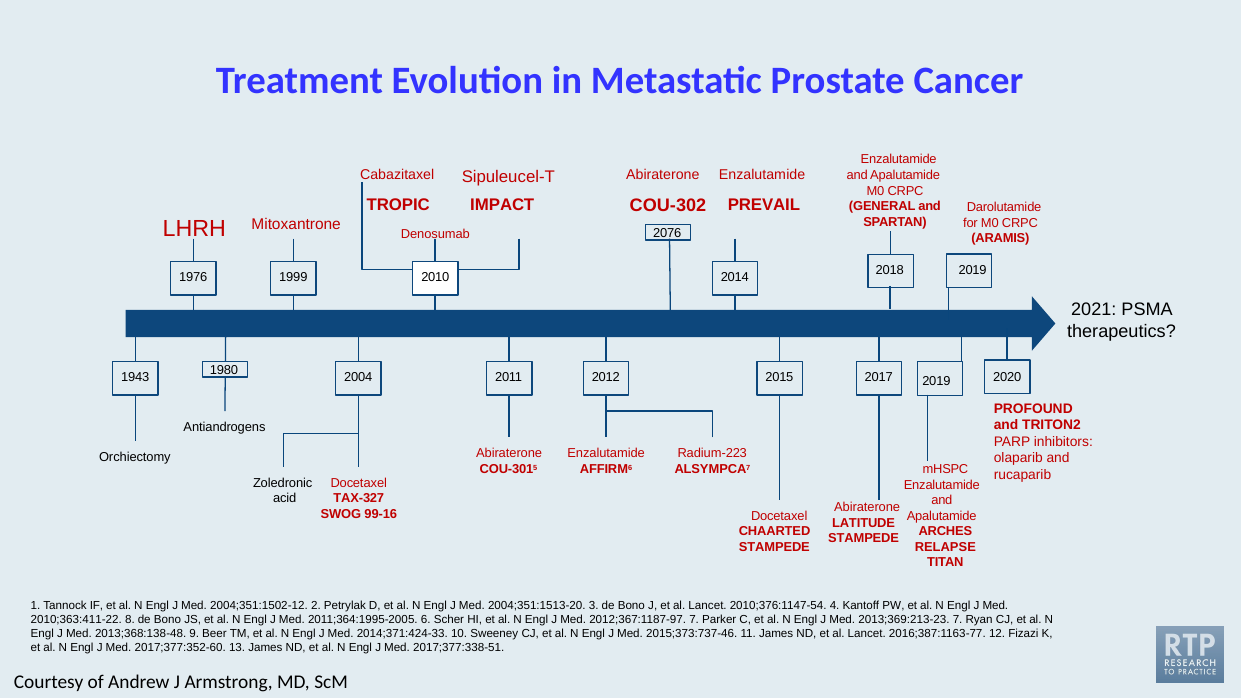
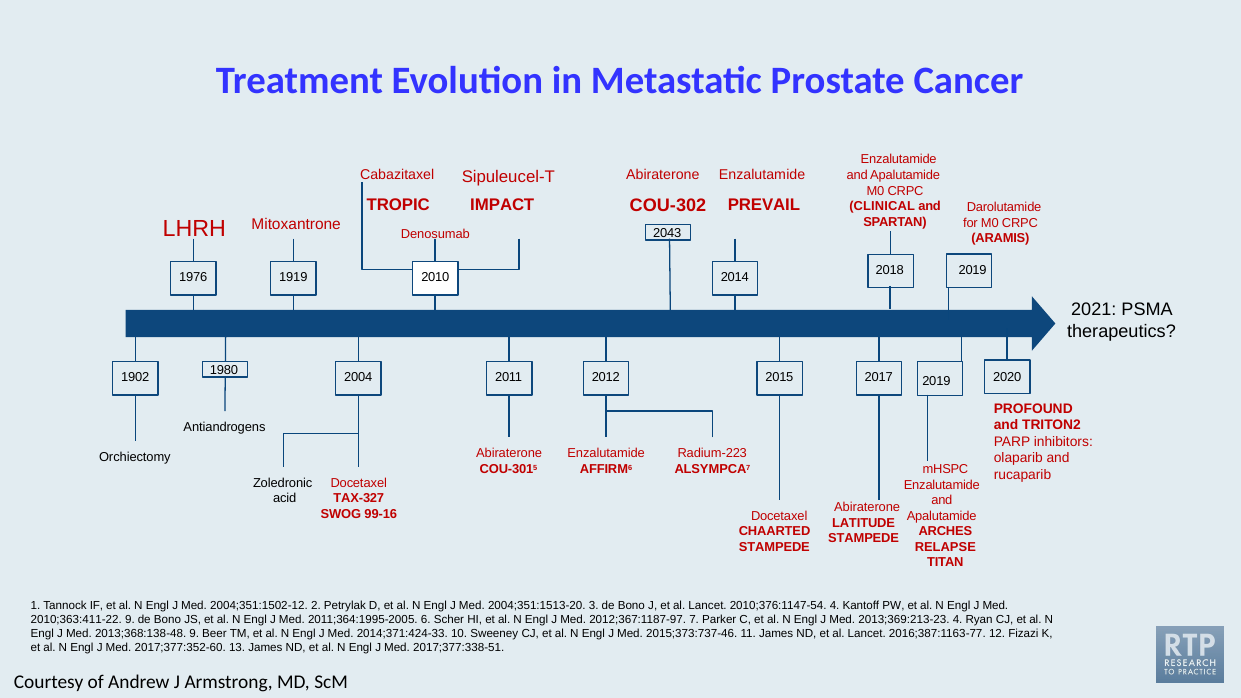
GENERAL: GENERAL -> CLINICAL (882, 206)
2076: 2076 -> 2043 (667, 233)
1999: 1999 -> 1919 (293, 278)
1943: 1943 -> 1902 (135, 378)
2010;363:411-22 8: 8 -> 9 (130, 620)
2013;369:213-23 7: 7 -> 4 (958, 620)
